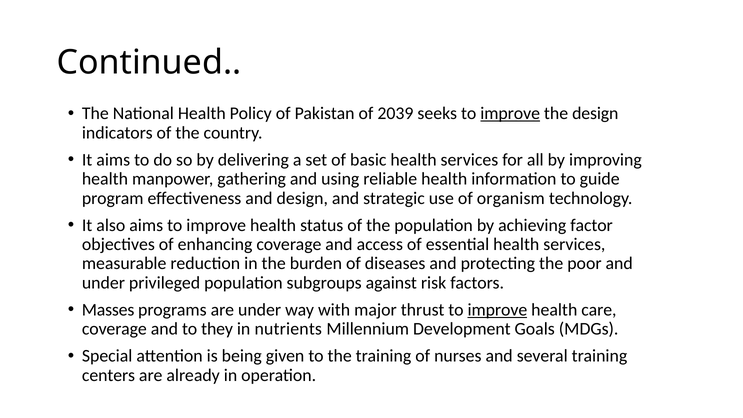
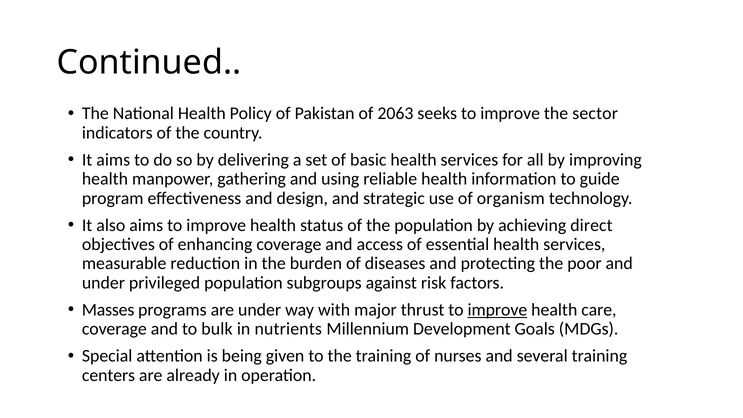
2039: 2039 -> 2063 (395, 114)
improve underline: present -> none (510, 114)
the design: design -> sector (595, 114)
factor: factor -> direct (591, 225)
they: they -> bulk (217, 329)
